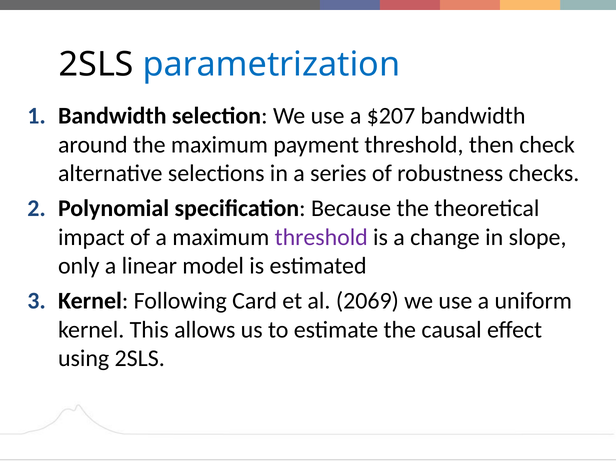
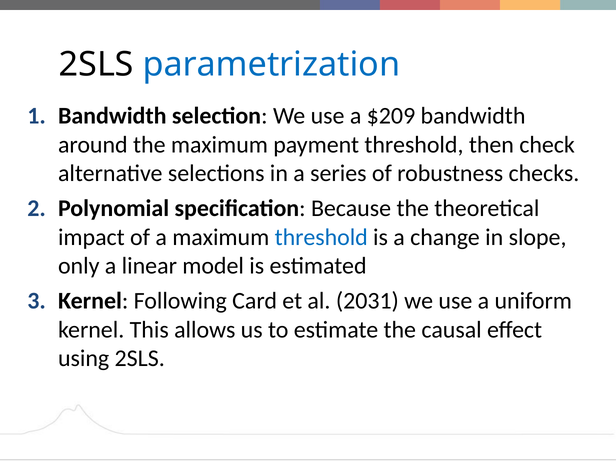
$207: $207 -> $209 (391, 116)
threshold colour: purple -> blue (321, 237)
2069: 2069 -> 2031 (367, 301)
